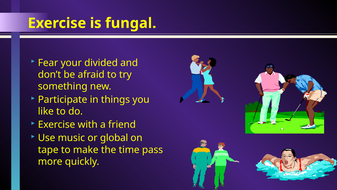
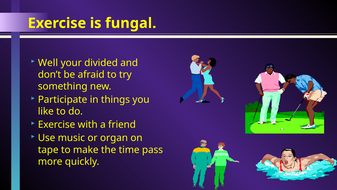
Fear: Fear -> Well (48, 63)
global: global -> organ (114, 138)
